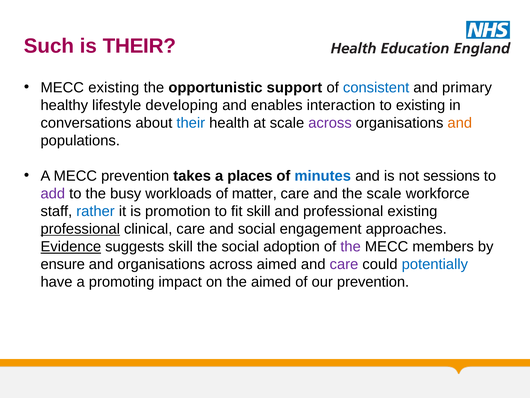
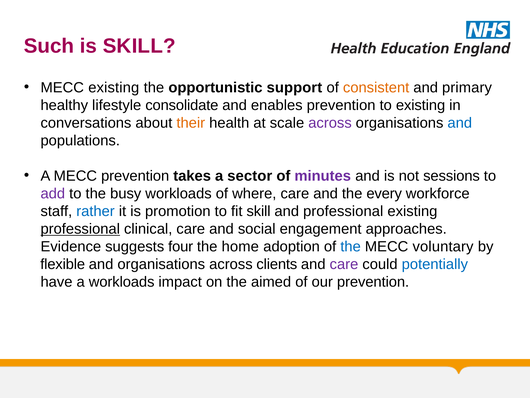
is THEIR: THEIR -> SKILL (139, 46)
consistent colour: blue -> orange (376, 87)
developing: developing -> consolidate (182, 105)
enables interaction: interaction -> prevention (341, 105)
their colour: blue -> orange (191, 123)
and colour: orange -> blue (460, 123)
places: places -> sector (250, 176)
minutes colour: blue -> purple (323, 176)
matter: matter -> where (254, 193)
the scale: scale -> every (384, 193)
Evidence underline: present -> none (71, 246)
suggests skill: skill -> four (181, 246)
the social: social -> home (240, 246)
the colour: purple -> blue (351, 246)
members: members -> voluntary (443, 246)
ensure: ensure -> flexible (63, 264)
across aimed: aimed -> clients (277, 264)
a promoting: promoting -> workloads (122, 282)
